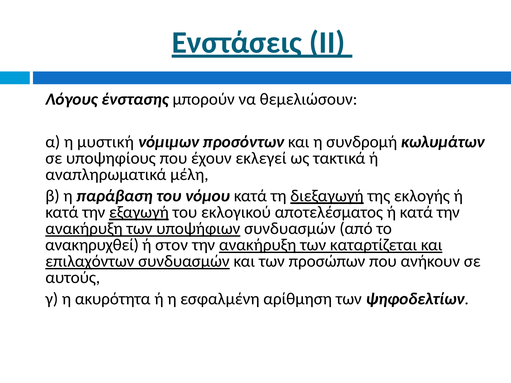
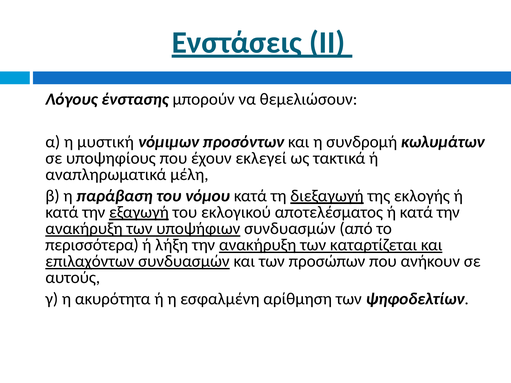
ανακηρυχθεί: ανακηρυχθεί -> περισσότερα (92, 245)
στον: στον -> λήξη (172, 245)
